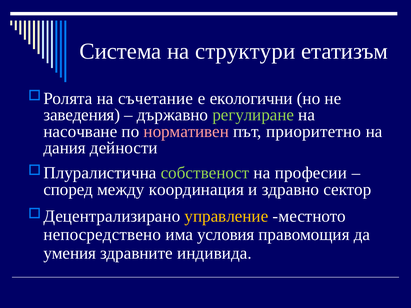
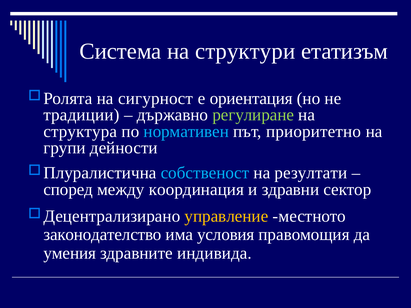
съчетание: съчетание -> сигурност (156, 99)
екологични: екологични -> ориентация (251, 99)
заведения: заведения -> традиции (82, 115)
насочване: насочване -> структура (80, 131)
нормативен colour: pink -> light blue (186, 131)
дания: дания -> групи (65, 148)
собственост colour: light green -> light blue (205, 173)
професии: професии -> резултати (311, 173)
здравно: здравно -> здравни (290, 190)
непосредствено: непосредствено -> законодателство (102, 235)
